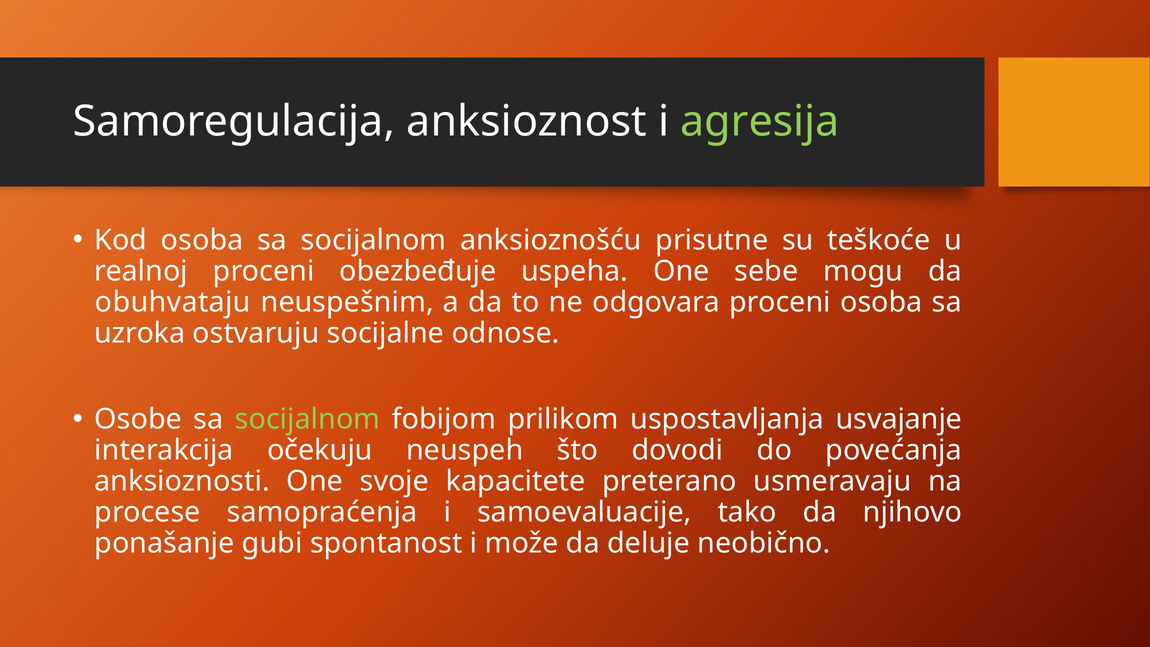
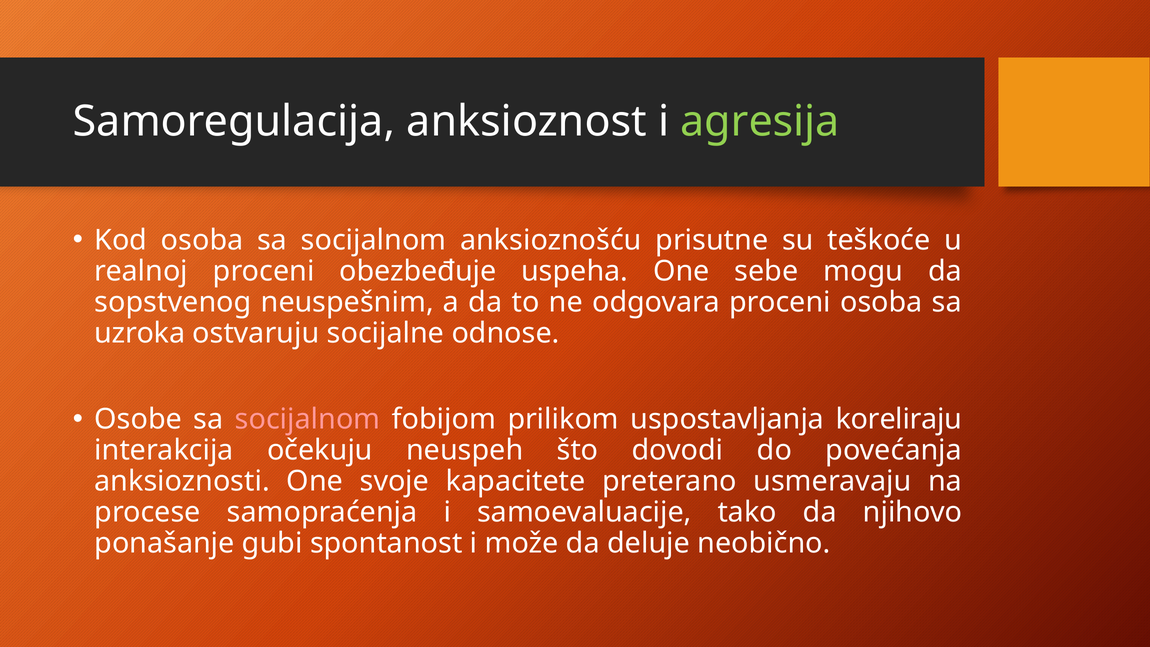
obuhvataju: obuhvataju -> sopstvenog (173, 302)
socijalnom colour: light green -> pink (308, 419)
usvajanje: usvajanje -> koreliraju (899, 419)
